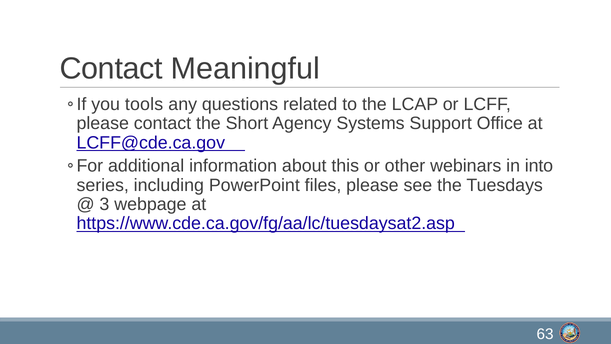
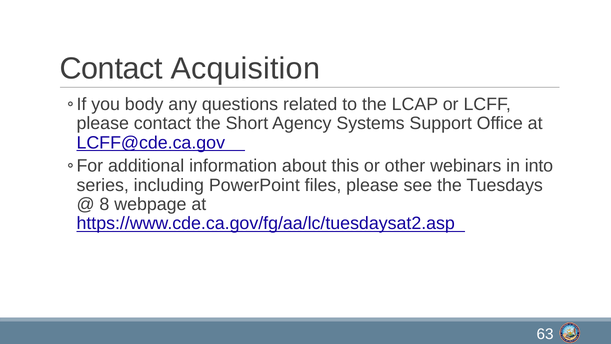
Meaningful: Meaningful -> Acquisition (245, 68)
tools: tools -> body (144, 104)
3: 3 -> 8 (104, 204)
